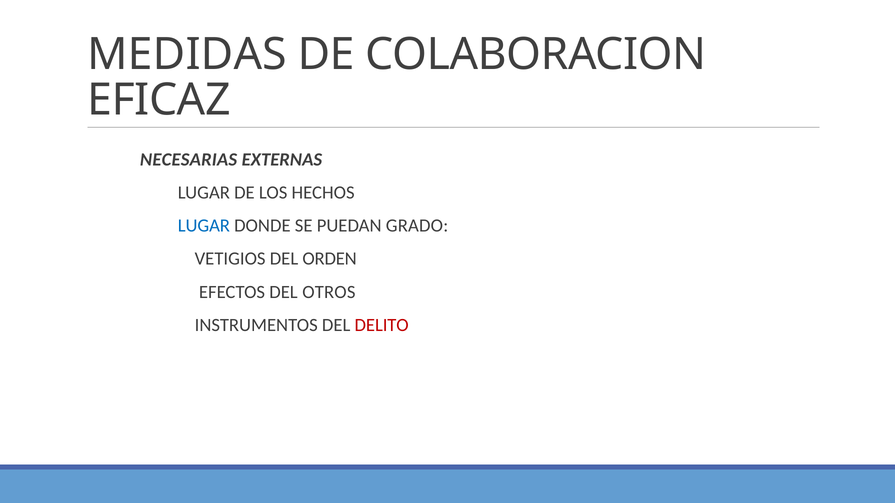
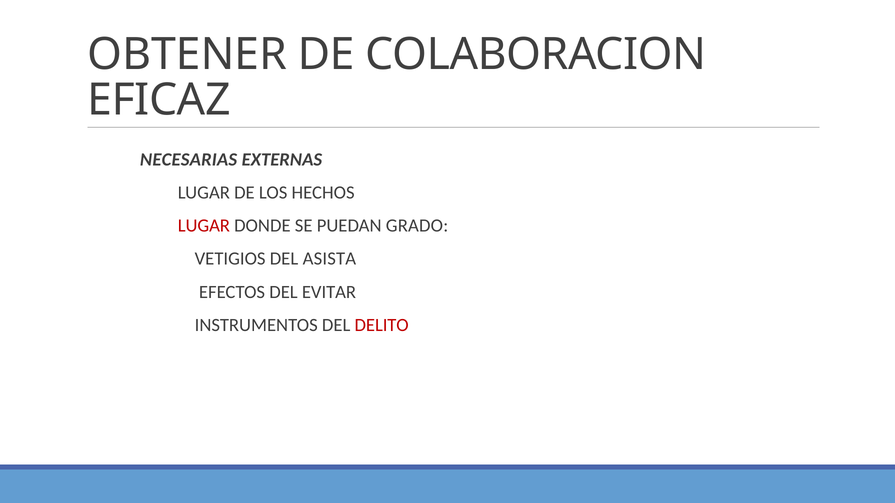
MEDIDAS: MEDIDAS -> OBTENER (187, 55)
LUGAR colour: blue -> red (204, 226)
ORDEN: ORDEN -> ASISTA (329, 259)
OTROS: OTROS -> EVITAR (329, 292)
